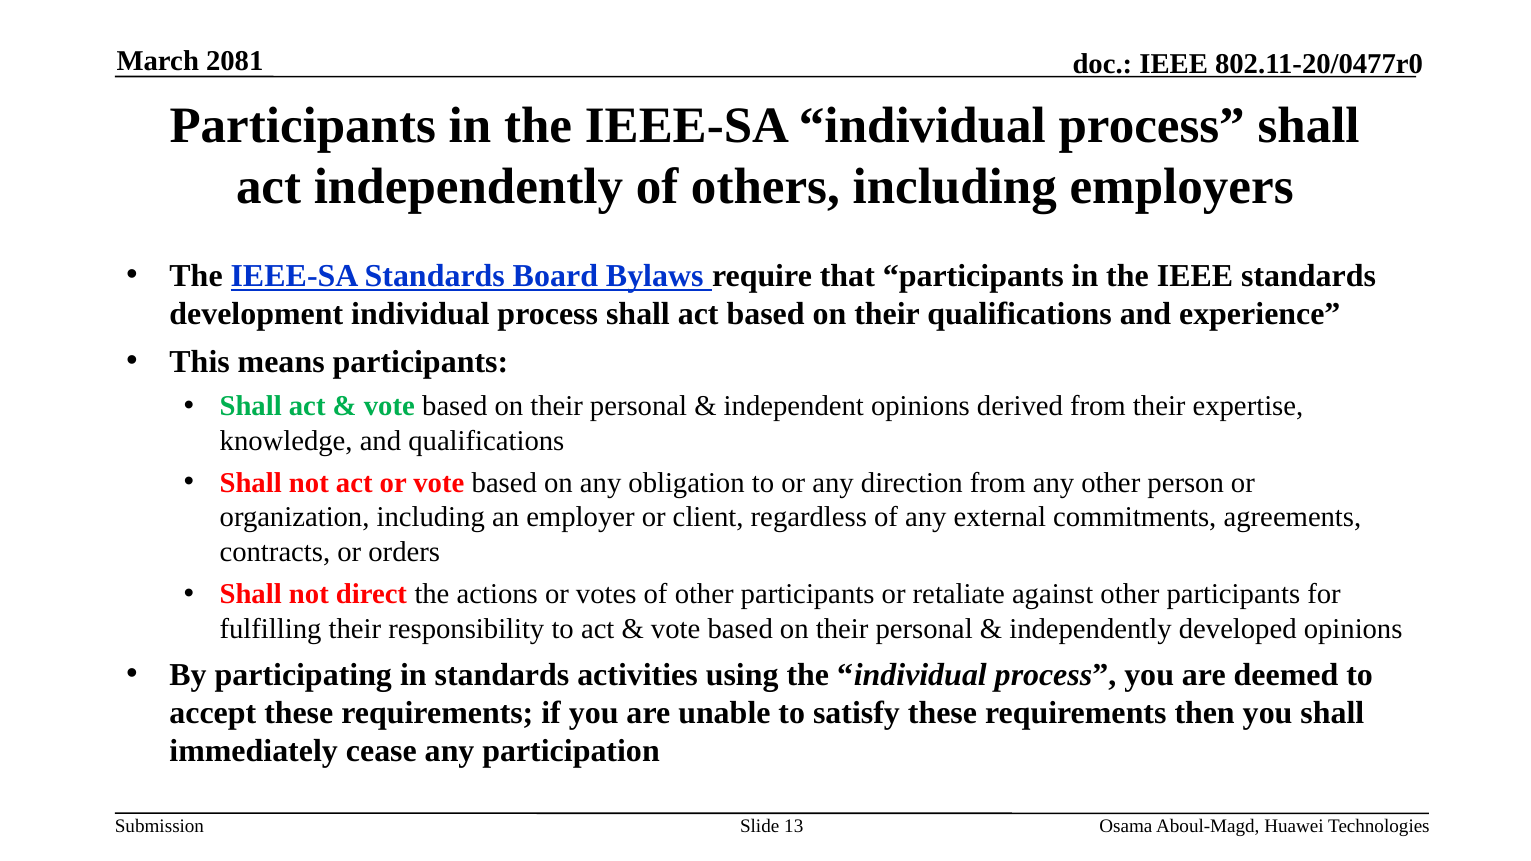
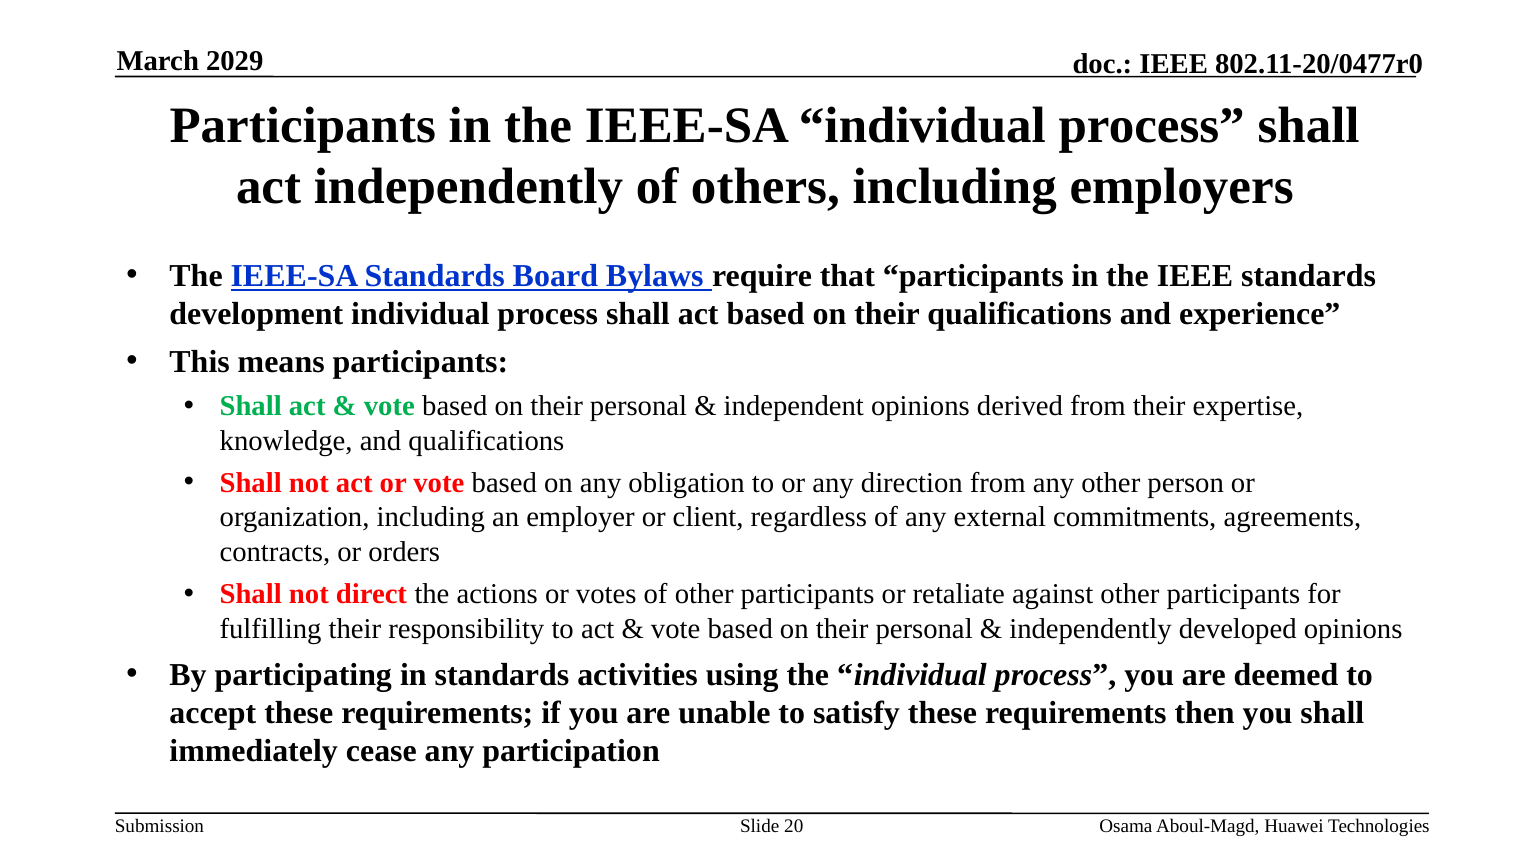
2081: 2081 -> 2029 (235, 61)
13: 13 -> 20 (794, 826)
